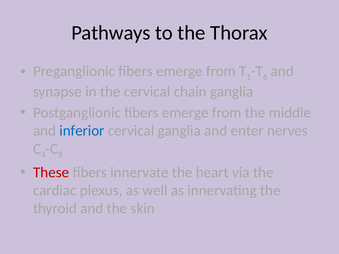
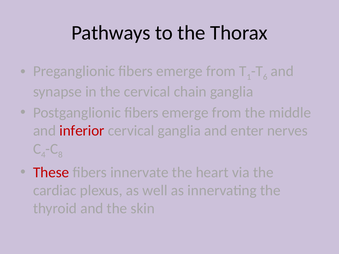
inferior colour: blue -> red (82, 131)
